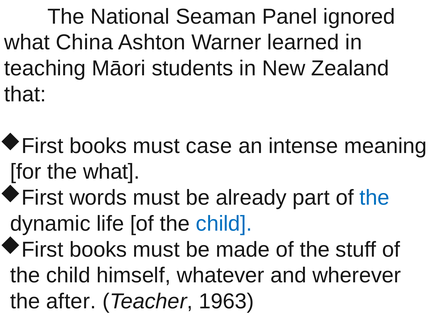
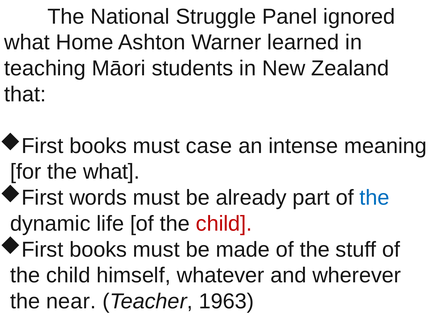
Seaman: Seaman -> Struggle (216, 17)
China: China -> Home (85, 43)
child colour: blue -> red (224, 224)
after: after -> near (71, 301)
